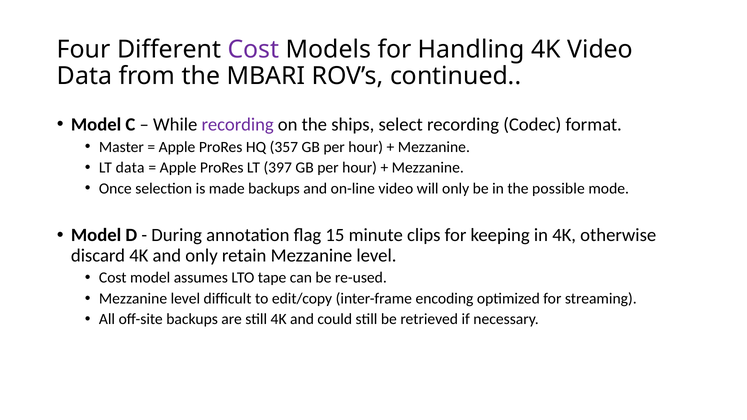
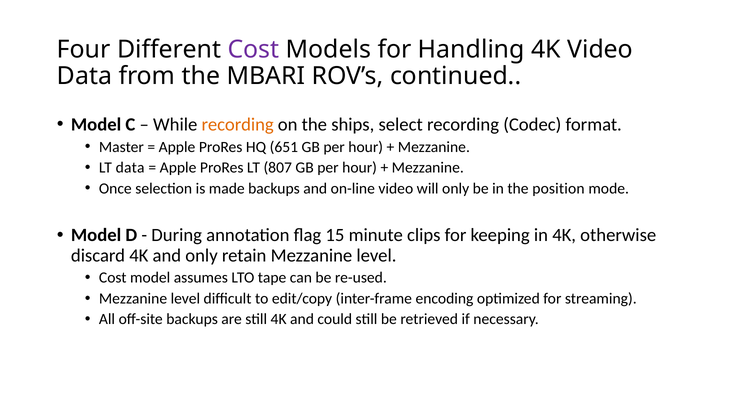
recording colour: purple -> orange (238, 125)
357: 357 -> 651 (284, 147)
397: 397 -> 807 (278, 168)
possible: possible -> position (558, 188)
